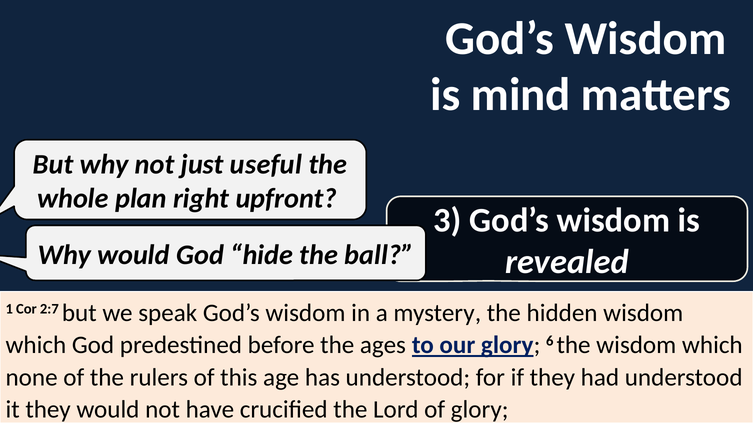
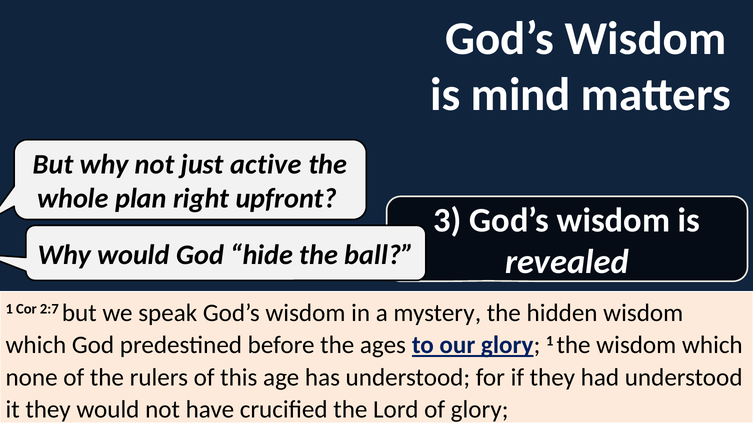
useful: useful -> active (266, 165)
glory 6: 6 -> 1 (550, 342)
